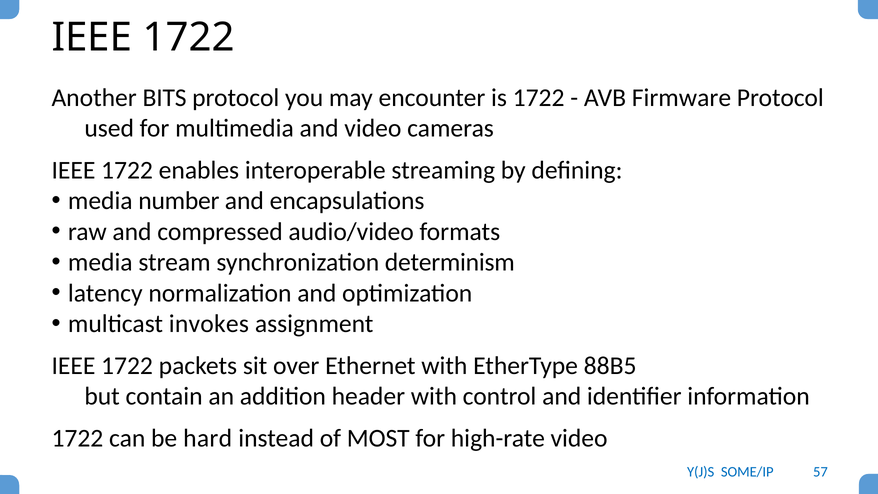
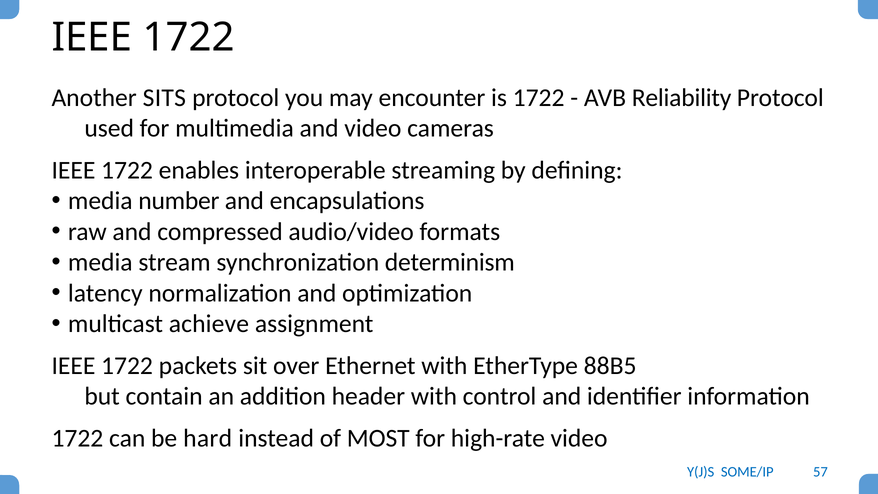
BITS: BITS -> SITS (164, 98)
Firmware: Firmware -> Reliability (682, 98)
invokes: invokes -> achieve (209, 324)
